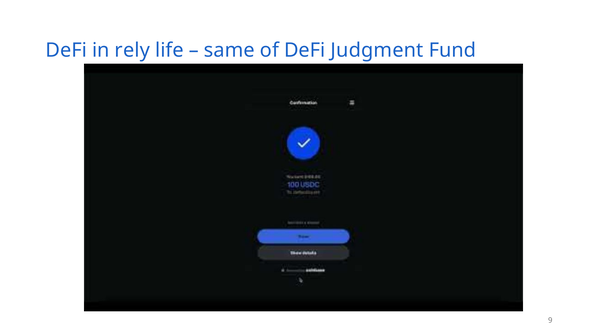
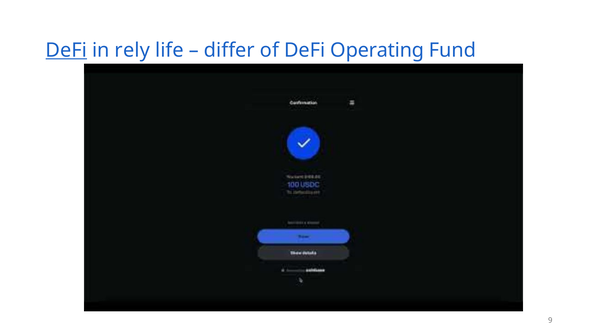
DeFi underline: none -> present (66, 50)
same: same -> differ (229, 50)
Judgment: Judgment -> Operating (377, 50)
